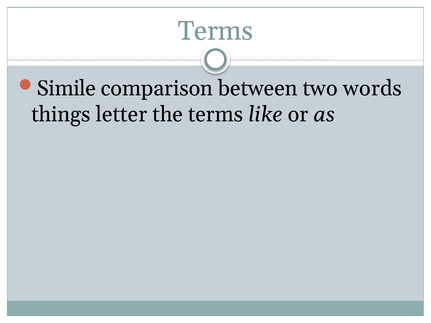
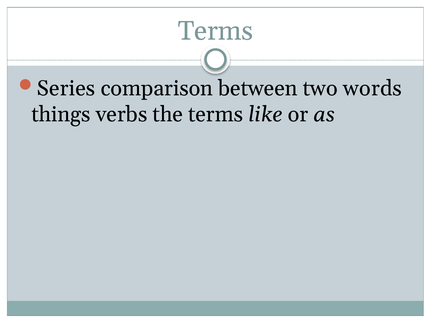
Simile: Simile -> Series (66, 89)
letter: letter -> verbs (122, 114)
